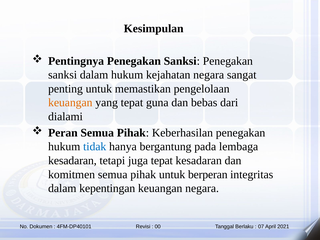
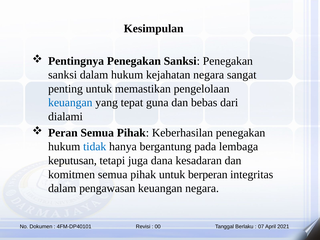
keuangan colour: orange -> blue (70, 103)
kesadaran: kesadaran -> keputusan (72, 161)
juga tepat: tepat -> dana (162, 161)
kepentingan: kepentingan -> pengawasan (107, 188)
